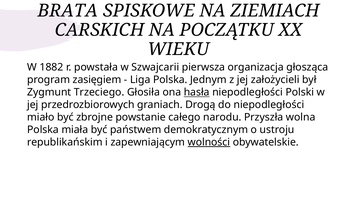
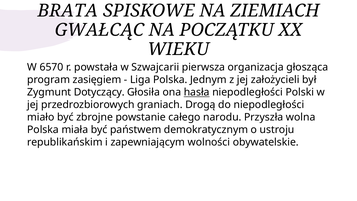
CARSKICH: CARSKICH -> GWAŁCĄC (100, 30)
1882: 1882 -> 6570 (51, 67)
Trzeciego: Trzeciego -> Dotyczący (99, 92)
wolności underline: present -> none (209, 142)
